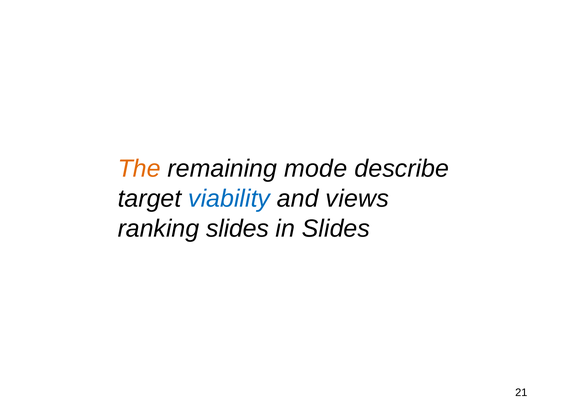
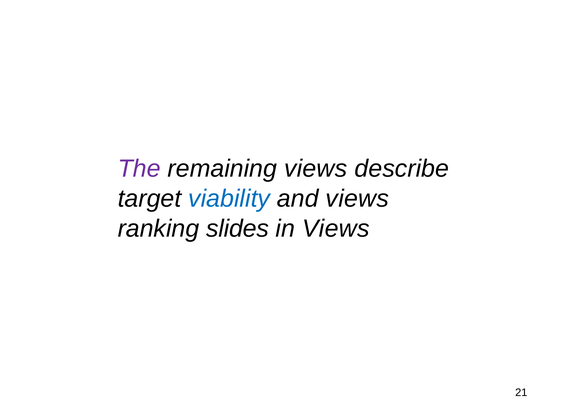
The colour: orange -> purple (139, 169)
remaining mode: mode -> views (316, 169)
in Slides: Slides -> Views (336, 229)
